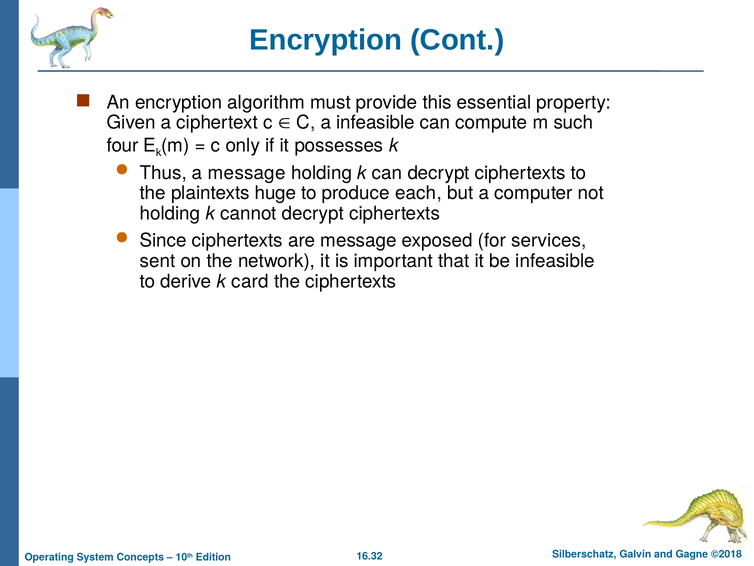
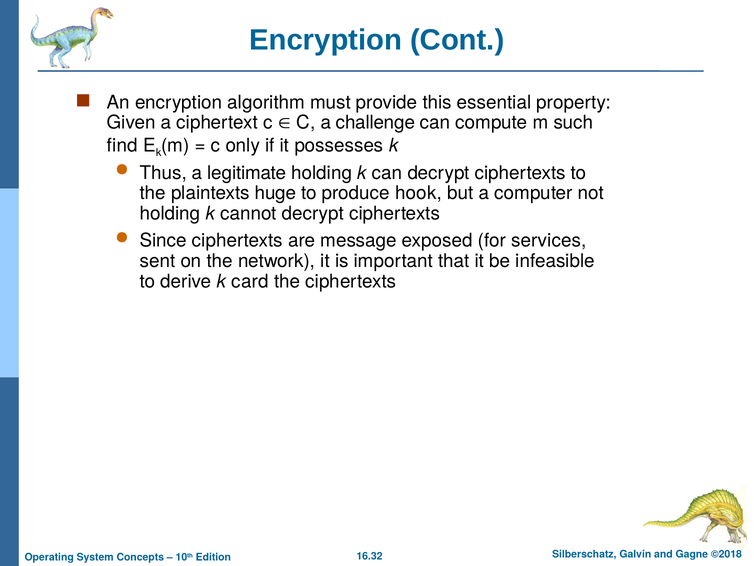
a infeasible: infeasible -> challenge (375, 123)
four: four -> find (122, 145)
a message: message -> legitimate (247, 173)
each: each -> hook (418, 193)
